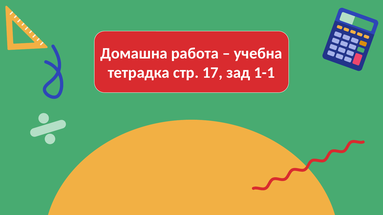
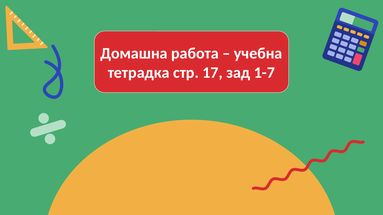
1-1: 1-1 -> 1-7 (264, 73)
